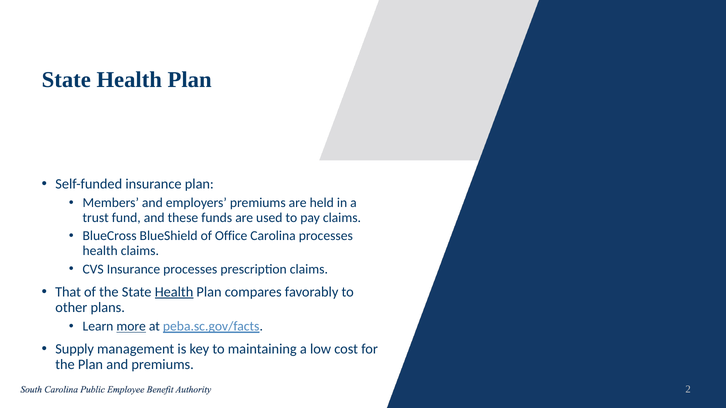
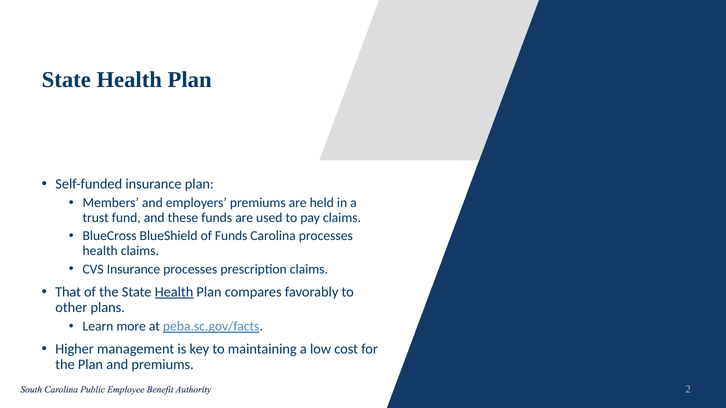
of Office: Office -> Funds (231, 236)
more underline: present -> none (131, 327)
Supply: Supply -> Higher (75, 349)
